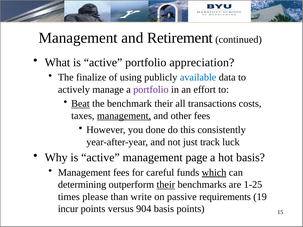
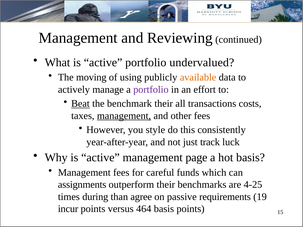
Retirement: Retirement -> Reviewing (180, 38)
appreciation: appreciation -> undervalued (202, 62)
finalize: finalize -> moving (91, 77)
available colour: blue -> orange (198, 77)
done: done -> style (155, 130)
which underline: present -> none (214, 173)
determining: determining -> assignments (82, 185)
their underline: present -> none (166, 185)
1-25: 1-25 -> 4-25 (253, 185)
please: please -> during (95, 197)
write: write -> agree (141, 197)
904: 904 -> 464 (144, 209)
